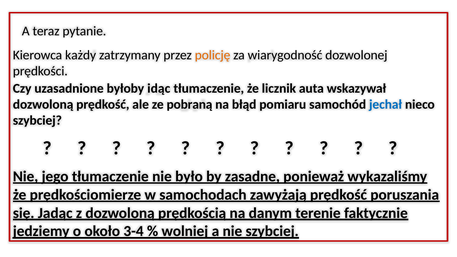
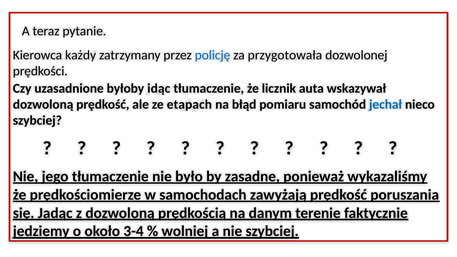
policję colour: orange -> blue (213, 55)
wiarygodność: wiarygodność -> przygotowała (285, 55)
pobraną: pobraną -> etapach (189, 104)
